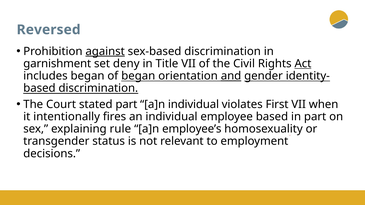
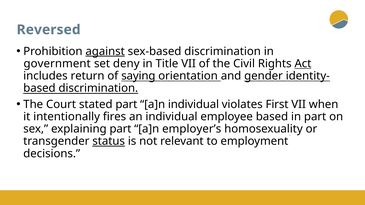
garnishment: garnishment -> government (57, 64)
includes began: began -> return (88, 76)
of began: began -> saying (138, 76)
and underline: present -> none (231, 76)
explaining rule: rule -> part (120, 129)
employee’s: employee’s -> employer’s (192, 129)
status underline: none -> present (109, 141)
